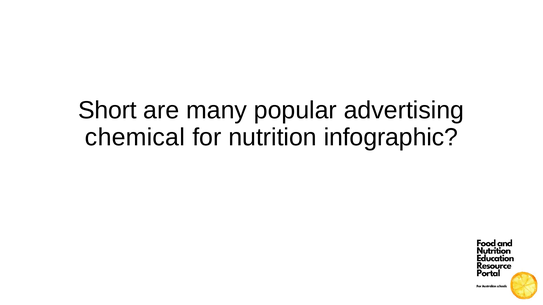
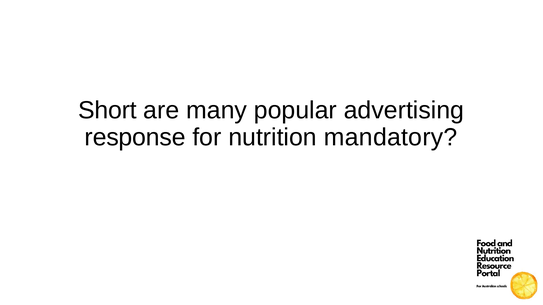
chemical: chemical -> response (135, 137)
infographic: infographic -> mandatory (391, 137)
